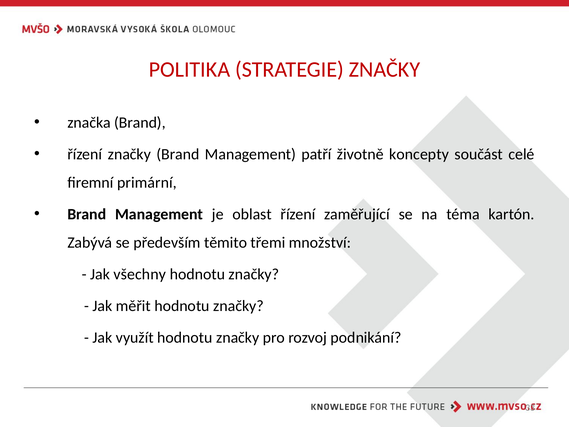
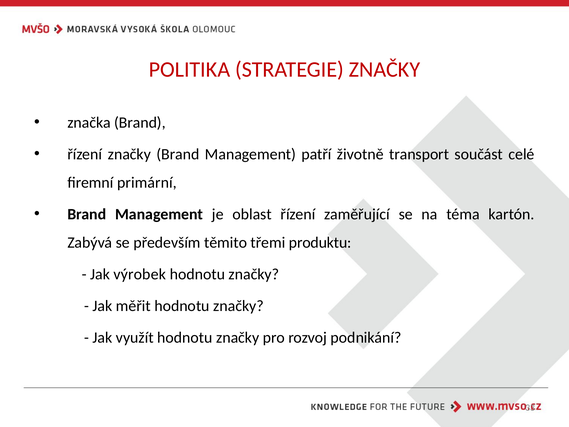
koncepty: koncepty -> transport (419, 154)
množství: množství -> produktu (320, 243)
všechny: všechny -> výrobek (140, 274)
